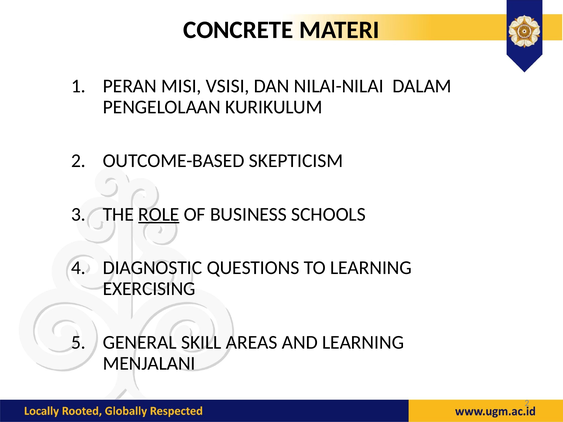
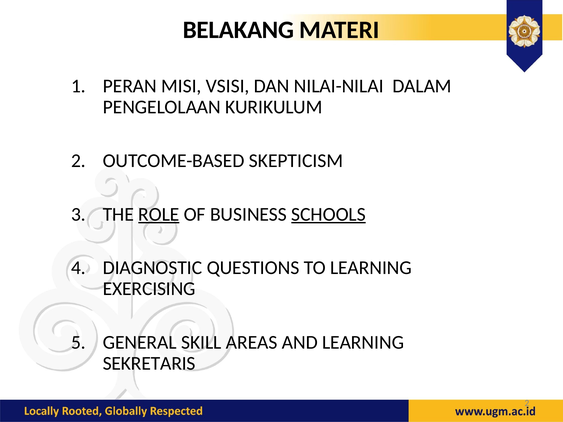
CONCRETE: CONCRETE -> BELAKANG (238, 30)
SCHOOLS underline: none -> present (329, 214)
MENJALANI: MENJALANI -> SEKRETARIS (149, 364)
